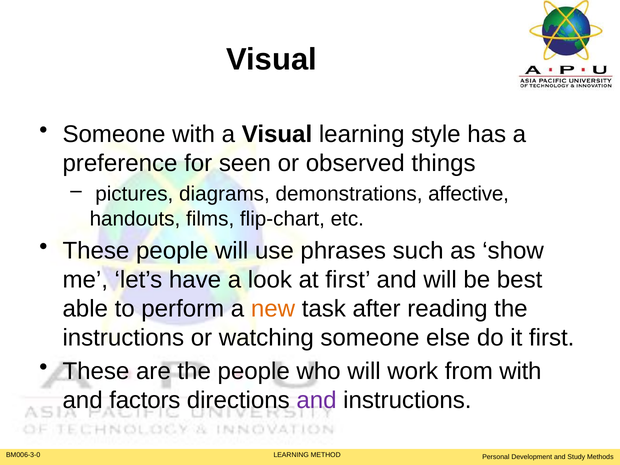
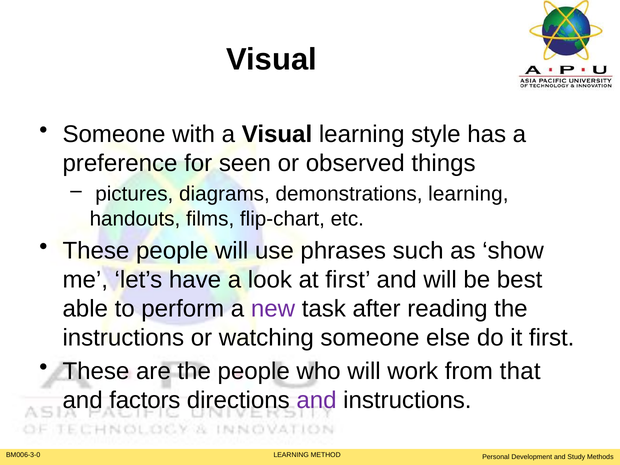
demonstrations affective: affective -> learning (468, 194)
new colour: orange -> purple (273, 309)
from with: with -> that (520, 371)
